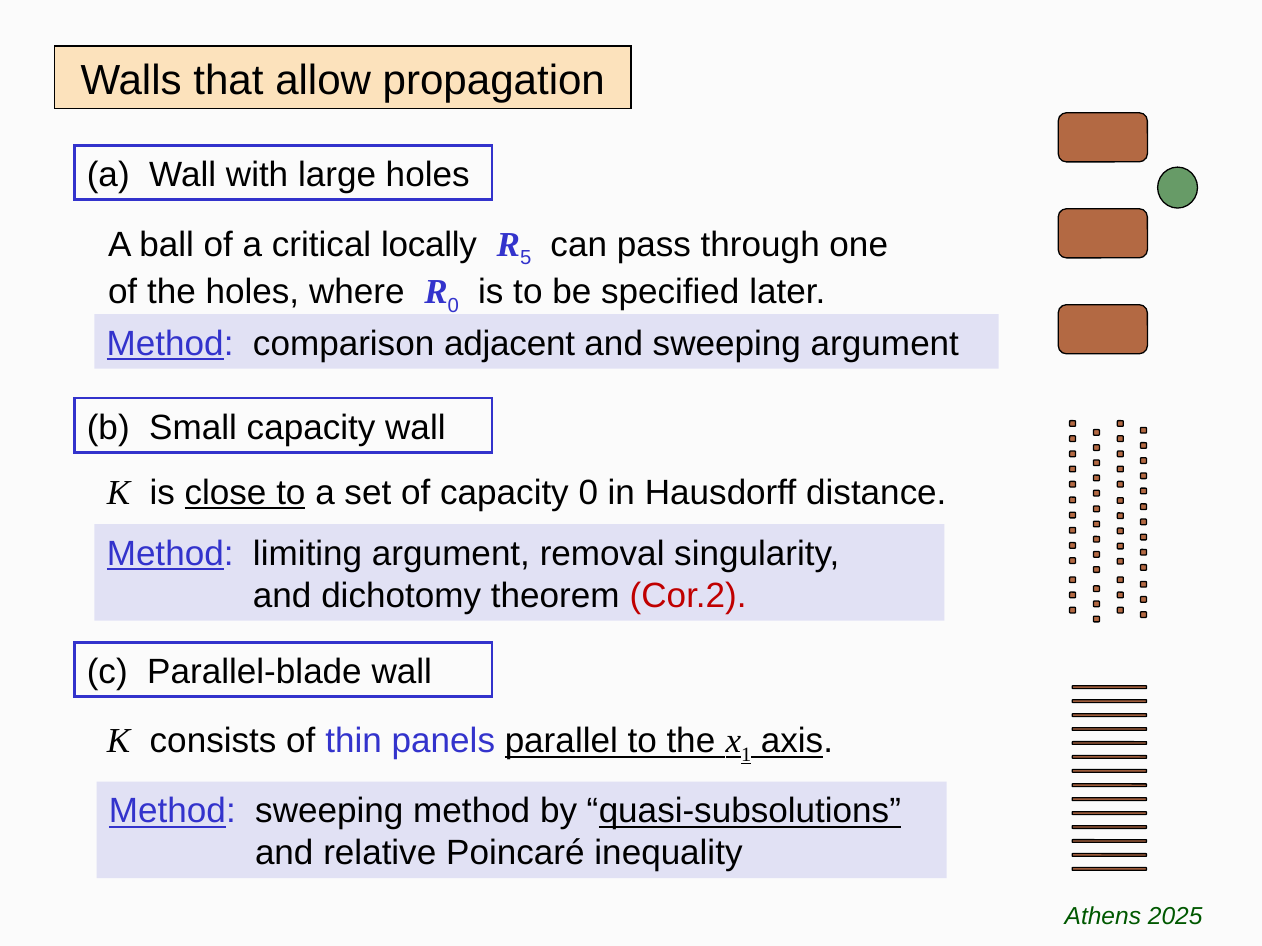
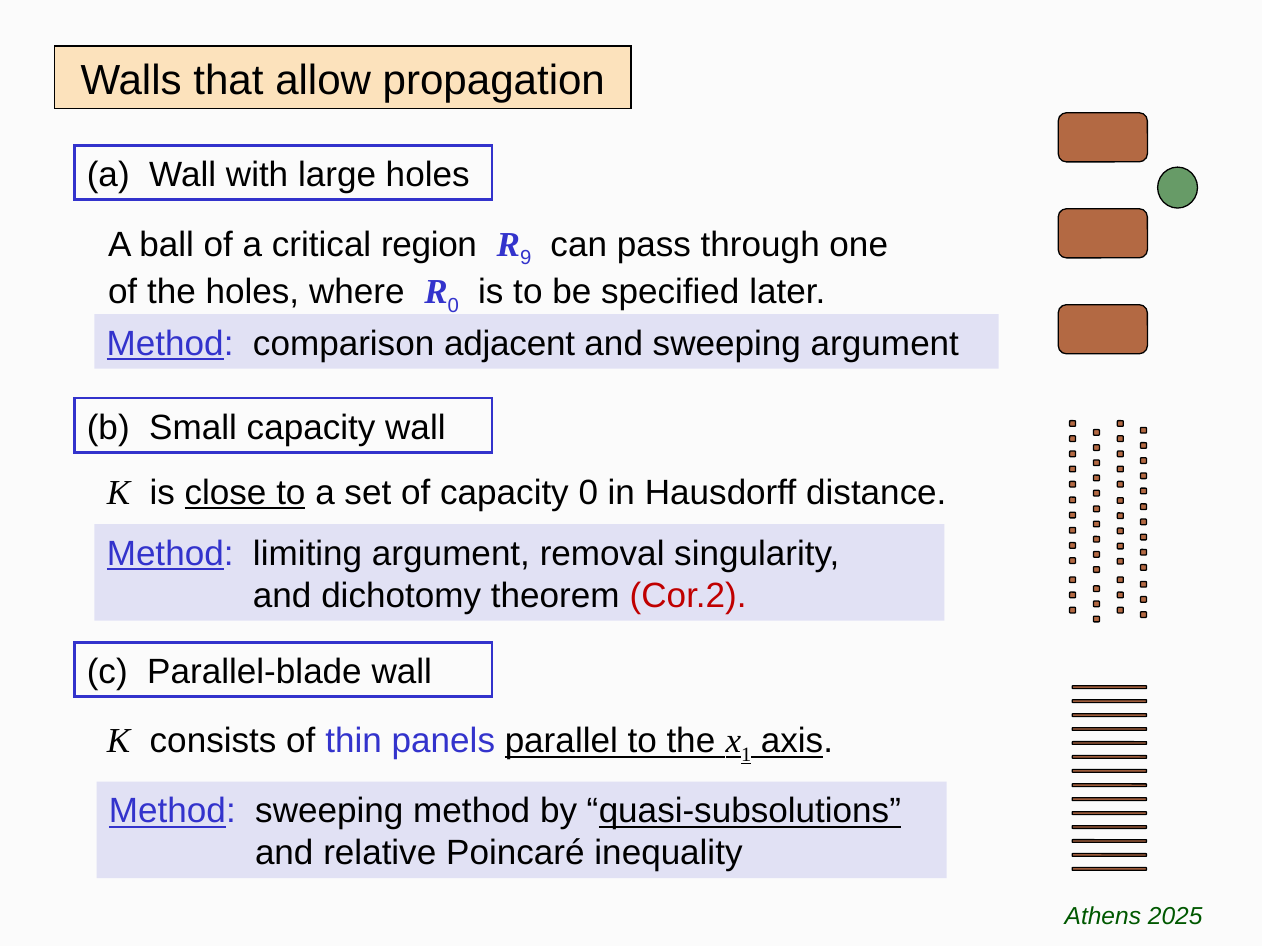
locally: locally -> region (429, 245)
5: 5 -> 9 (526, 258)
